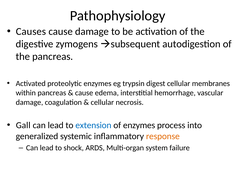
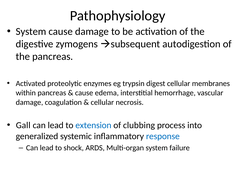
Causes: Causes -> System (31, 32)
of enzymes: enzymes -> clubbing (139, 125)
response colour: orange -> blue (163, 136)
